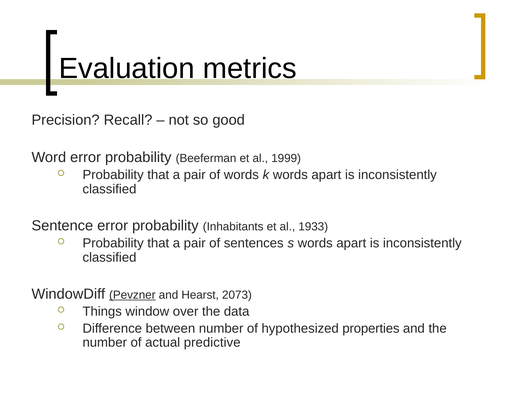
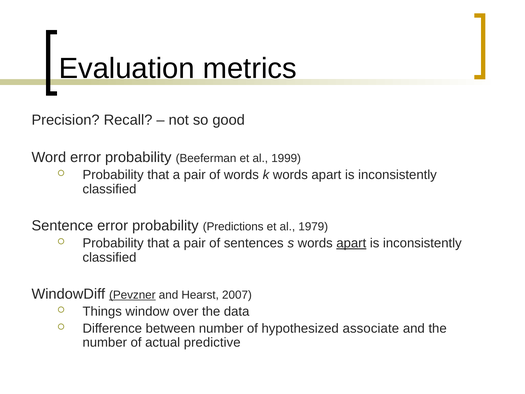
Inhabitants: Inhabitants -> Predictions (233, 226)
1933: 1933 -> 1979 (313, 226)
apart underline: none -> present (351, 243)
2073: 2073 -> 2007 (237, 295)
properties: properties -> associate (371, 328)
